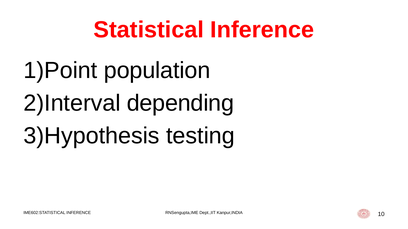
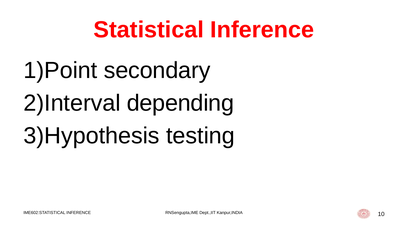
population: population -> secondary (157, 71)
